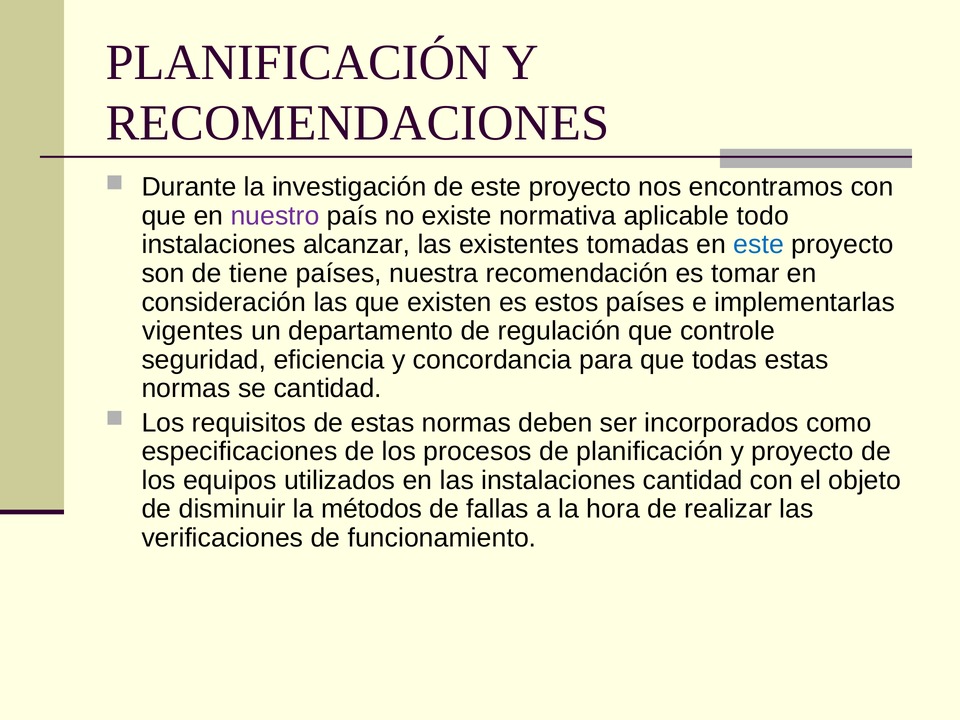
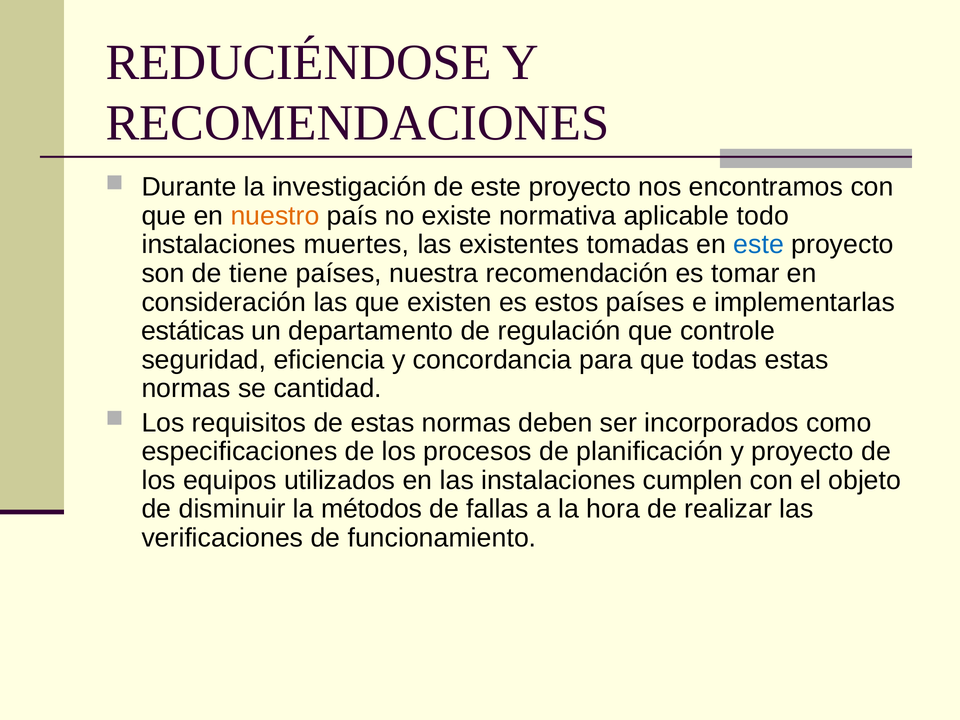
PLANIFICACIÓN: PLANIFICACIÓN -> REDUCIÉNDOSE (299, 62)
nuestro colour: purple -> orange (275, 216)
alcanzar: alcanzar -> muertes (357, 245)
vigentes: vigentes -> estáticas (193, 331)
instalaciones cantidad: cantidad -> cumplen (693, 480)
